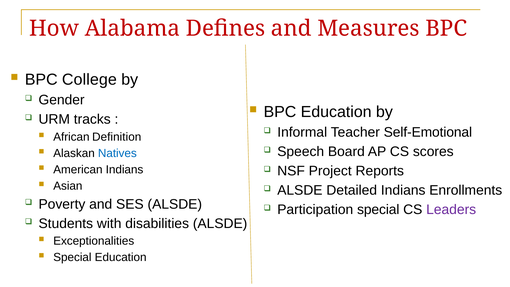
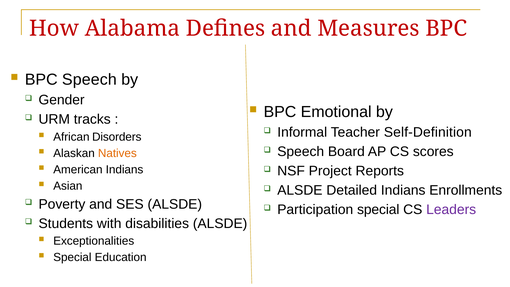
BPC College: College -> Speech (89, 80)
BPC Education: Education -> Emotional (336, 112)
Self-Emotional: Self-Emotional -> Self-Definition (428, 132)
Definition: Definition -> Disorders (117, 137)
Natives colour: blue -> orange (117, 153)
